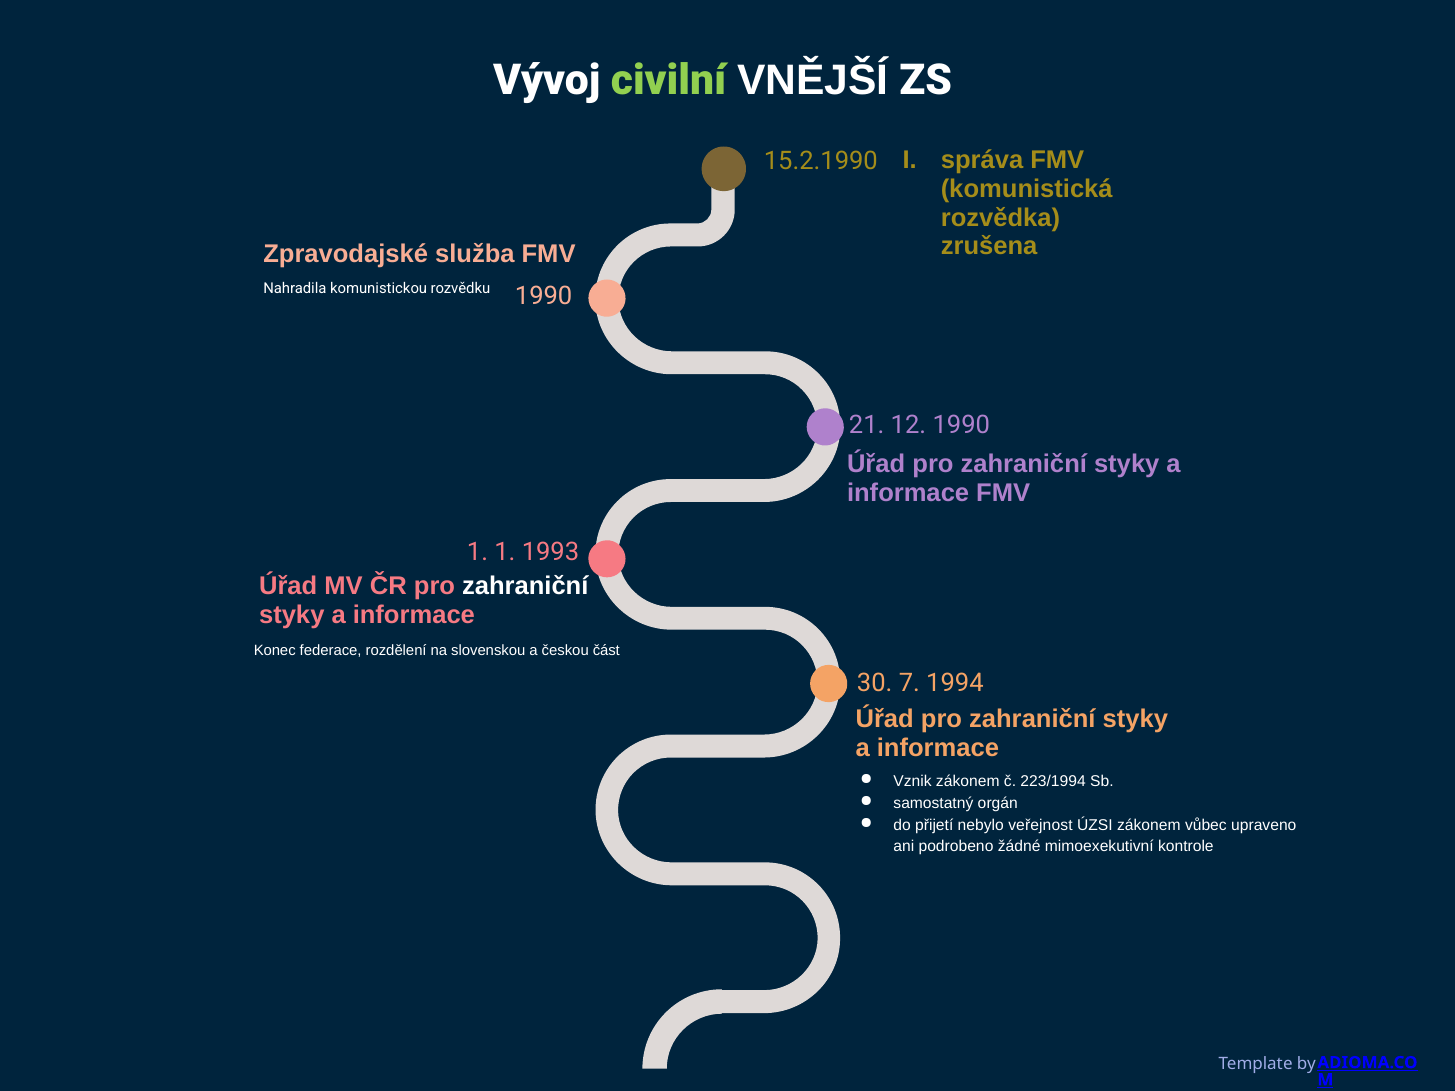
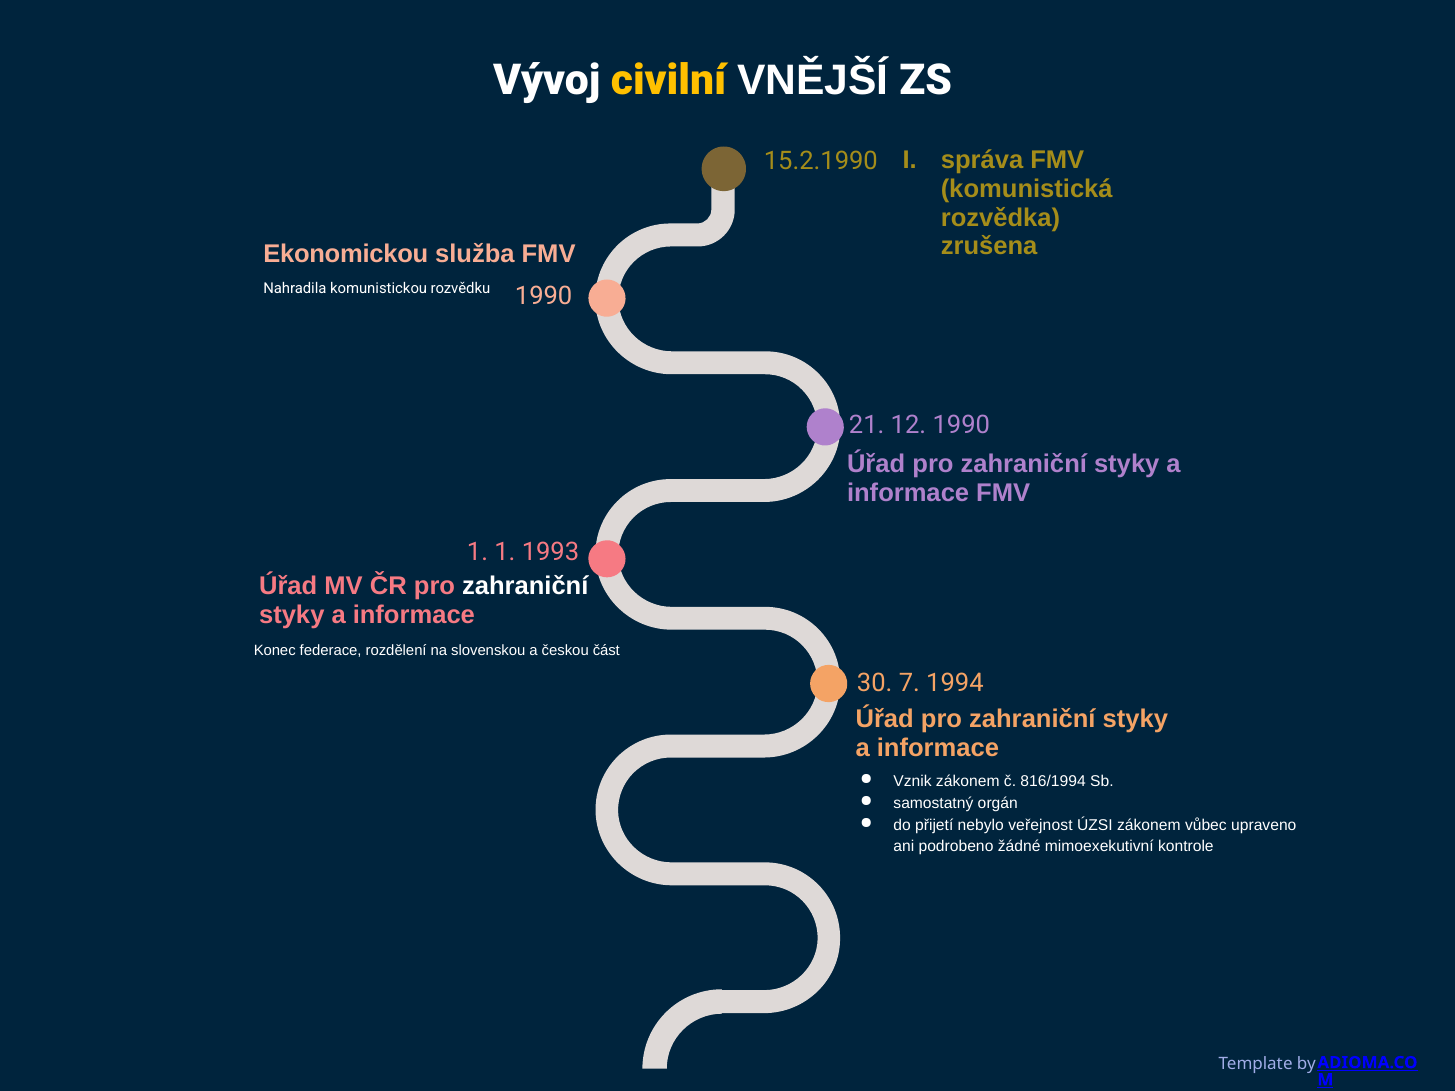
civilní colour: light green -> yellow (669, 80)
Zpravodajské: Zpravodajské -> Ekonomickou (346, 254)
223/1994: 223/1994 -> 816/1994 (1053, 781)
